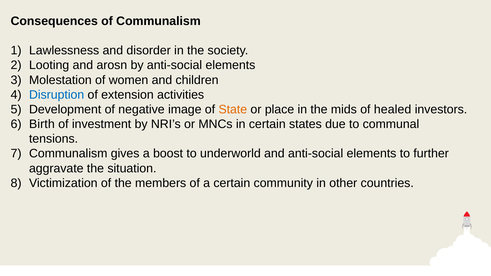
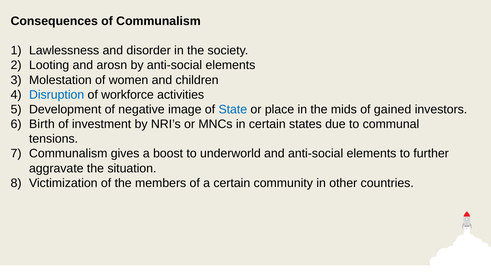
extension: extension -> workforce (128, 95)
State colour: orange -> blue (233, 109)
healed: healed -> gained (393, 109)
